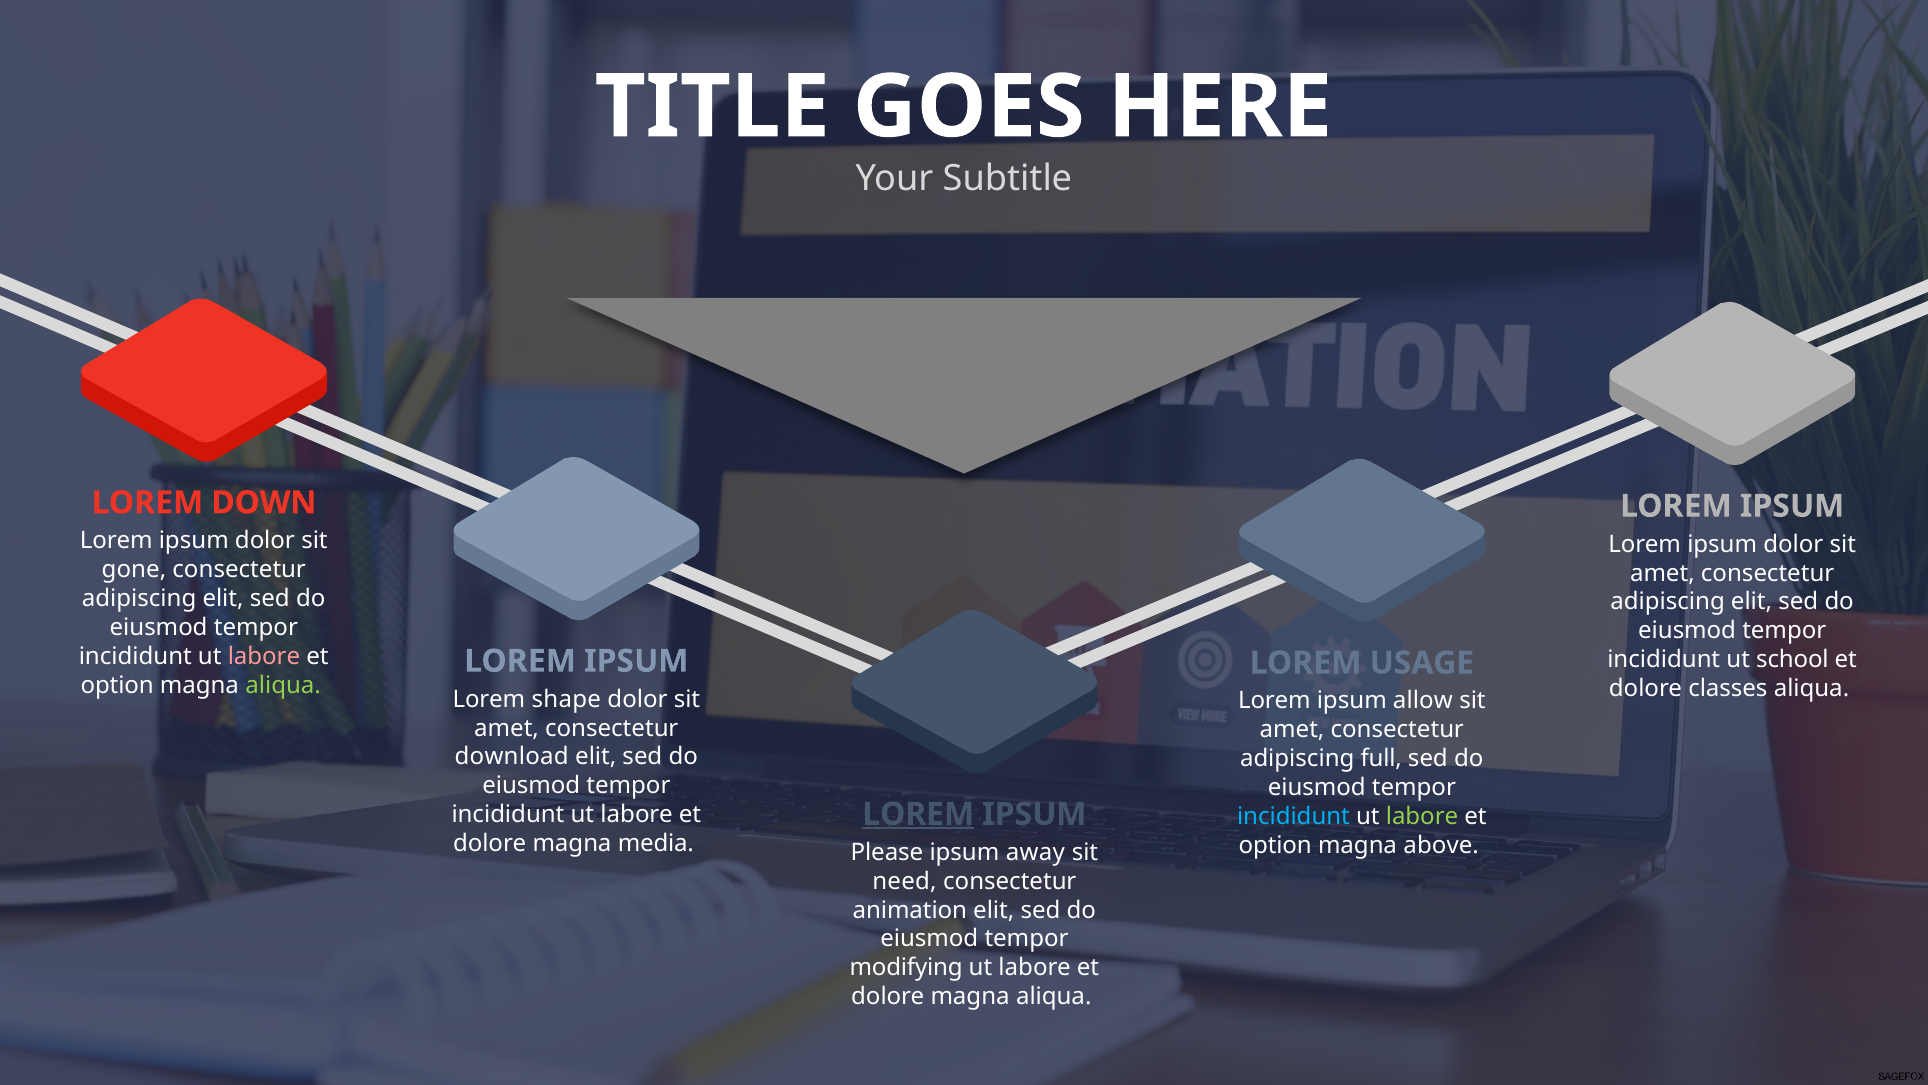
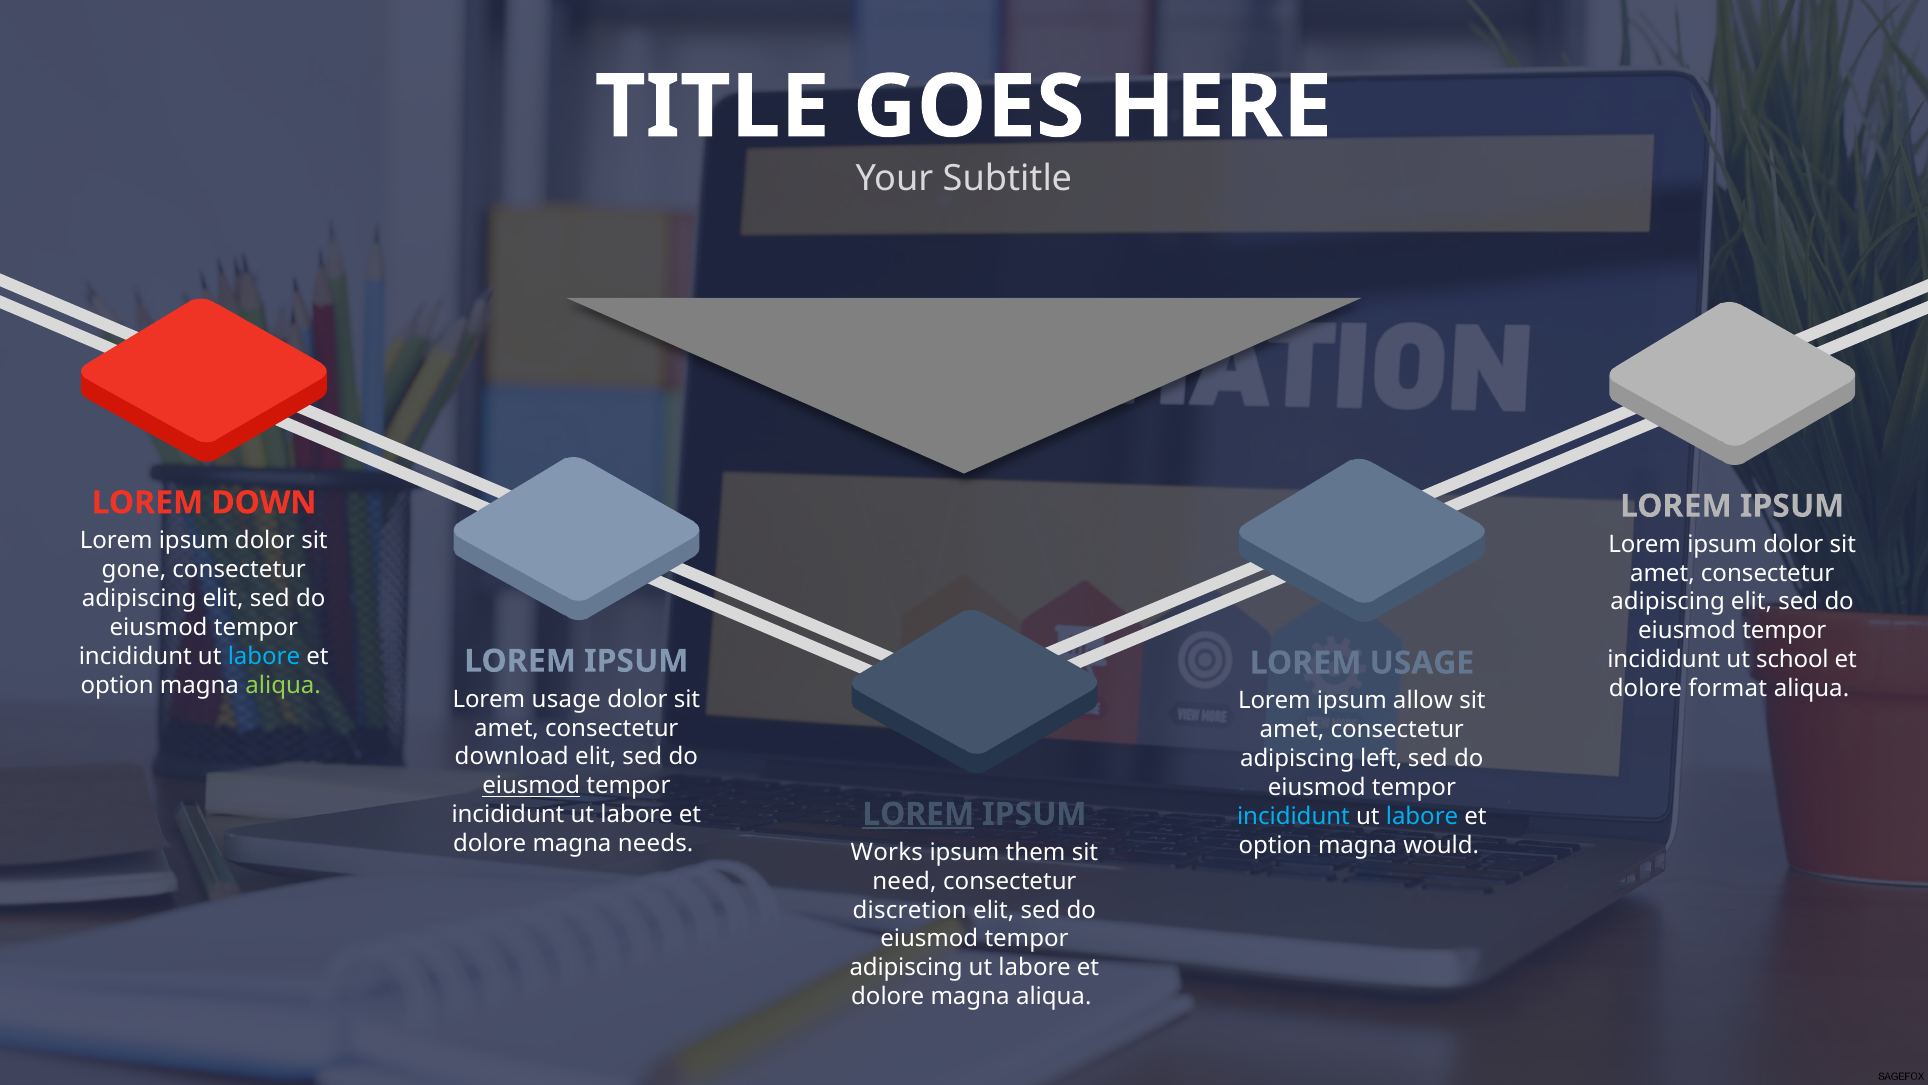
labore colour: pink -> light blue (264, 656)
classes: classes -> format (1728, 688)
shape: shape -> usage (566, 699)
full: full -> left (1381, 758)
eiusmod underline: none -> present (531, 786)
labore colour: light green -> light blue (1422, 816)
media: media -> needs (656, 843)
above: above -> would (1441, 845)
Please: Please -> Works (887, 852)
away: away -> them (1035, 852)
animation: animation -> discretion (910, 910)
modifying: modifying -> adipiscing (906, 967)
